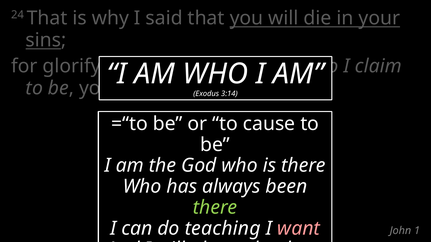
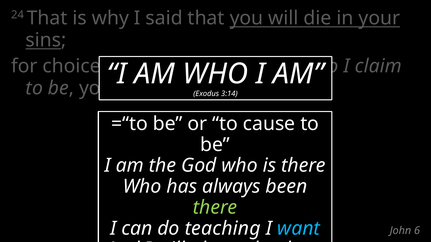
glorify: glorify -> choice (72, 66)
want colour: pink -> light blue (299, 229)
1: 1 -> 6 (417, 231)
